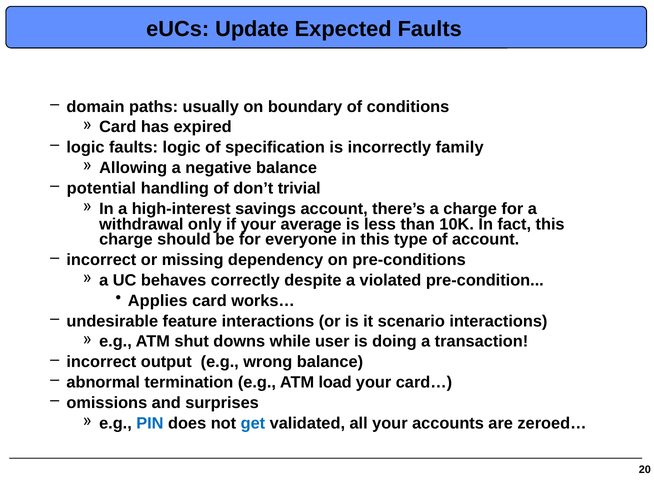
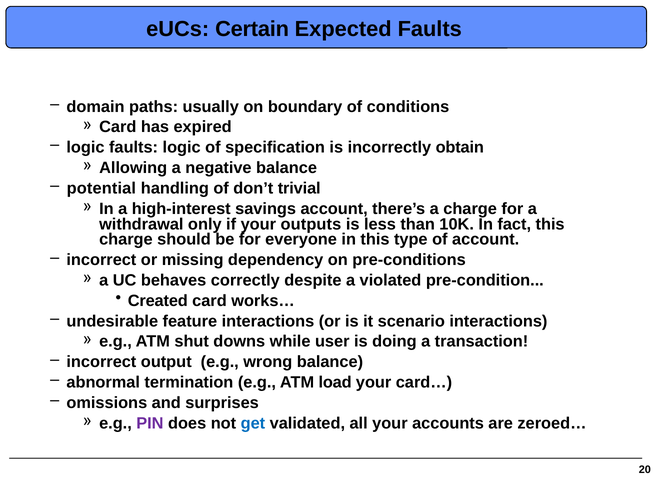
Update: Update -> Certain (252, 29)
family: family -> obtain (460, 148)
average: average -> outputs (311, 224)
Applies: Applies -> Created (158, 301)
PIN colour: blue -> purple (150, 424)
